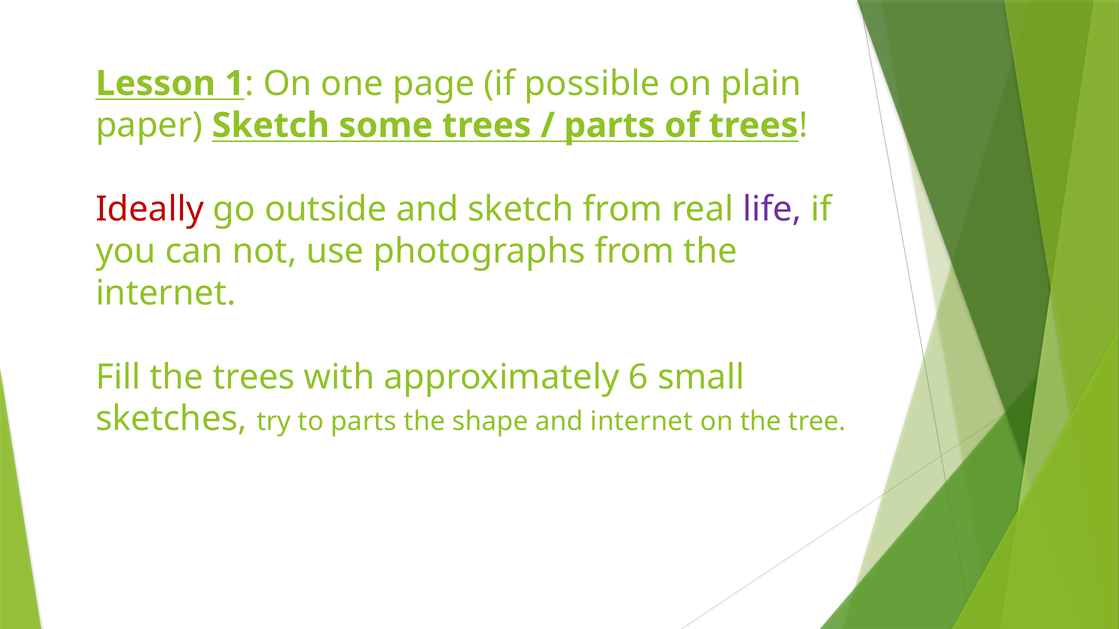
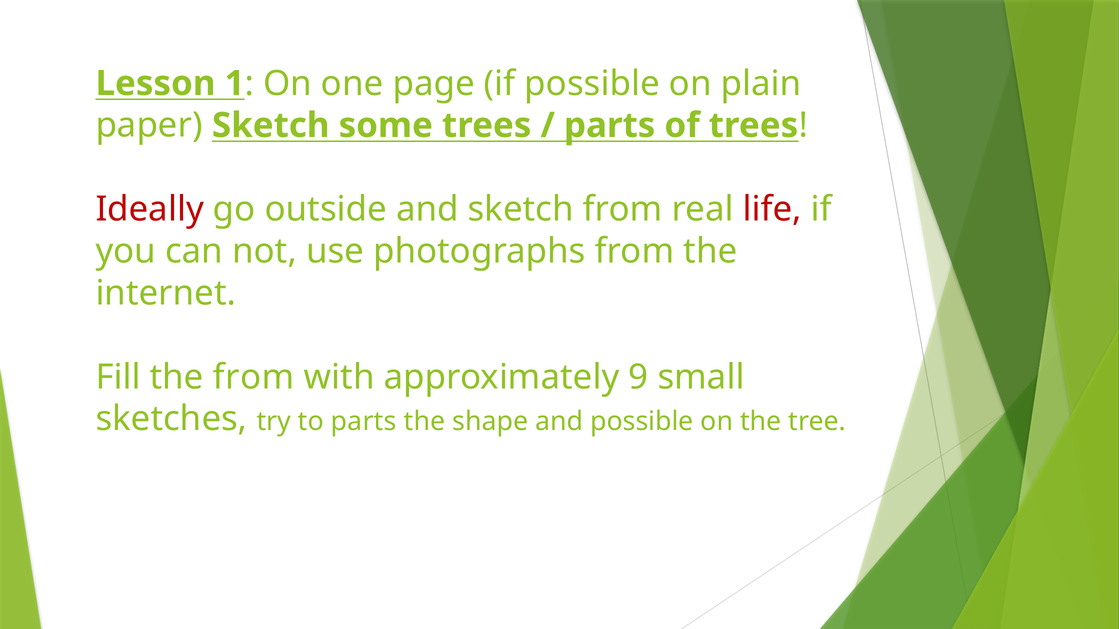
life colour: purple -> red (772, 209)
the trees: trees -> from (254, 377)
6: 6 -> 9 (638, 377)
and internet: internet -> possible (642, 422)
